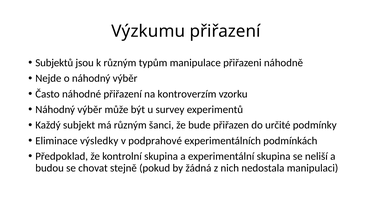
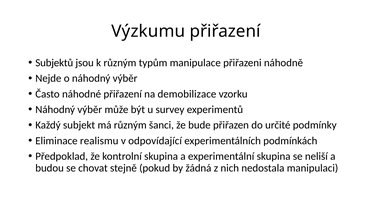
kontroverzím: kontroverzím -> demobilizace (187, 94)
výsledky: výsledky -> realismu (99, 141)
podprahové: podprahové -> odpovídající (155, 141)
